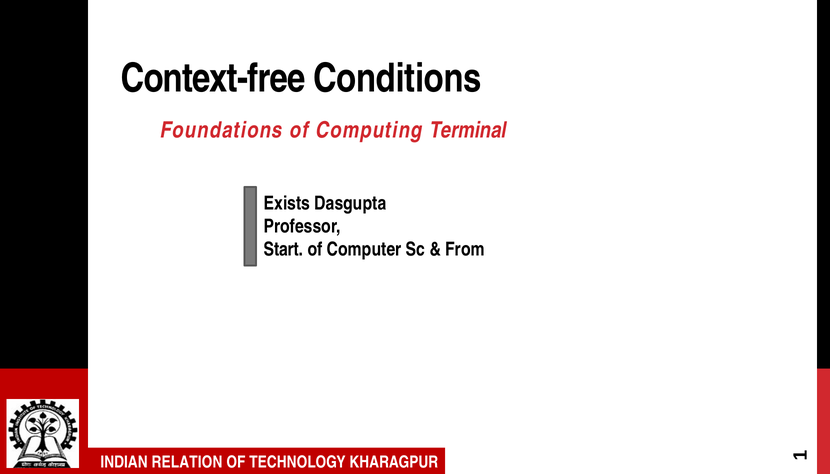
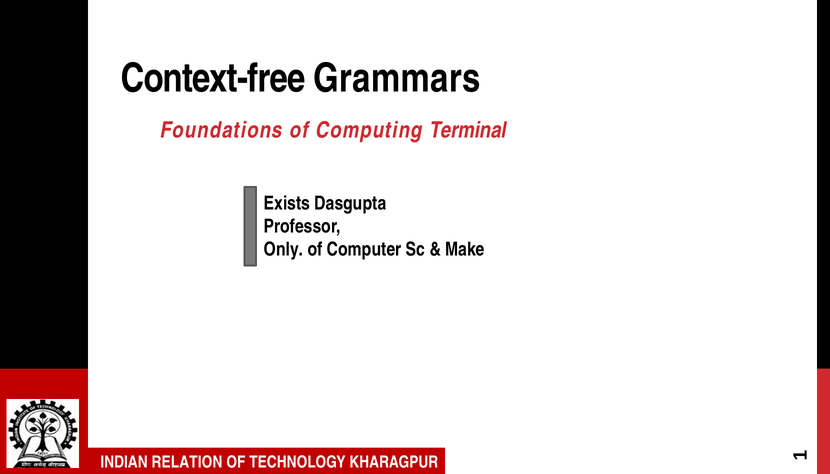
Conditions: Conditions -> Grammars (397, 78)
Start: Start -> Only (284, 250)
From: From -> Make (465, 250)
